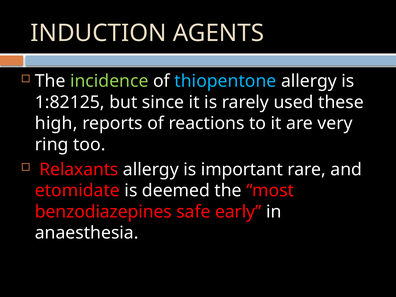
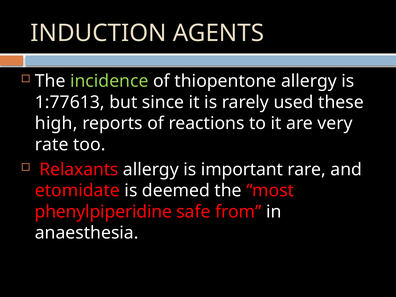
thiopentone colour: light blue -> white (225, 81)
1:82125: 1:82125 -> 1:77613 (70, 102)
ring: ring -> rate (52, 145)
benzodiazepines: benzodiazepines -> phenylpiperidine (103, 212)
early: early -> from (238, 212)
